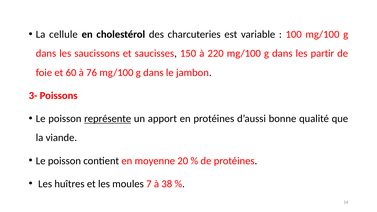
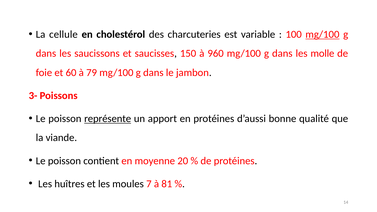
mg/100 underline: none -> present (322, 34)
220: 220 -> 960 (216, 54)
partir: partir -> molle (322, 54)
76: 76 -> 79 (92, 73)
38: 38 -> 81 (167, 184)
